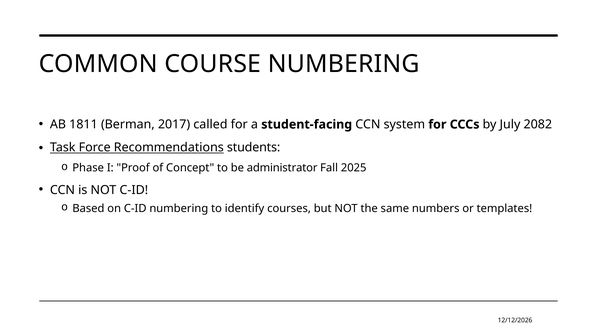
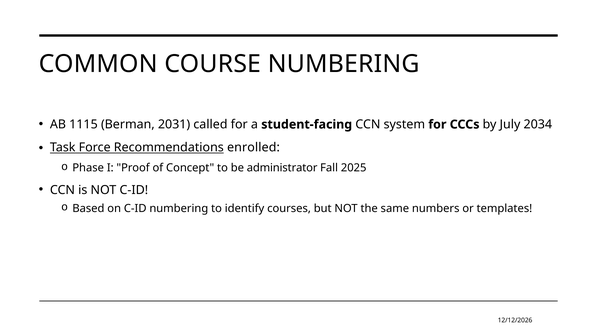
1811: 1811 -> 1115 (83, 124)
2017: 2017 -> 2031 (174, 124)
2082: 2082 -> 2034 (538, 124)
students: students -> enrolled (253, 147)
